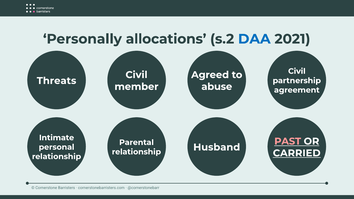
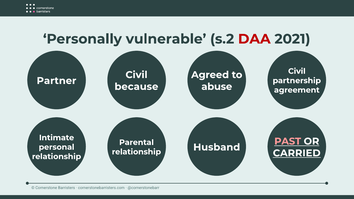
allocations: allocations -> vulnerable (166, 39)
DAA colour: blue -> red (254, 39)
Threats: Threats -> Partner (57, 81)
member: member -> because (136, 87)
